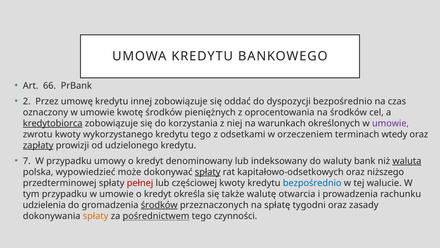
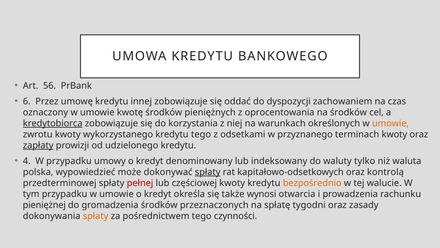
66: 66 -> 56 (50, 86)
2: 2 -> 6 (27, 101)
dyspozycji bezpośrednio: bezpośrednio -> zachowaniem (343, 101)
umowie colour: purple -> orange (390, 123)
orzeczeniem: orzeczeniem -> przyznanego (305, 134)
terminach wtedy: wtedy -> kwoty (394, 134)
7: 7 -> 4 (27, 161)
bank: bank -> tylko (365, 161)
waluta underline: present -> none (407, 161)
niższego: niższego -> kontrolą (385, 172)
bezpośrednio colour: blue -> orange (312, 183)
walutę: walutę -> wynosi (262, 194)
udzielenia: udzielenia -> pieniężnej (44, 205)
środków underline: present -> none (159, 205)
pośrednictwem underline: present -> none (156, 216)
